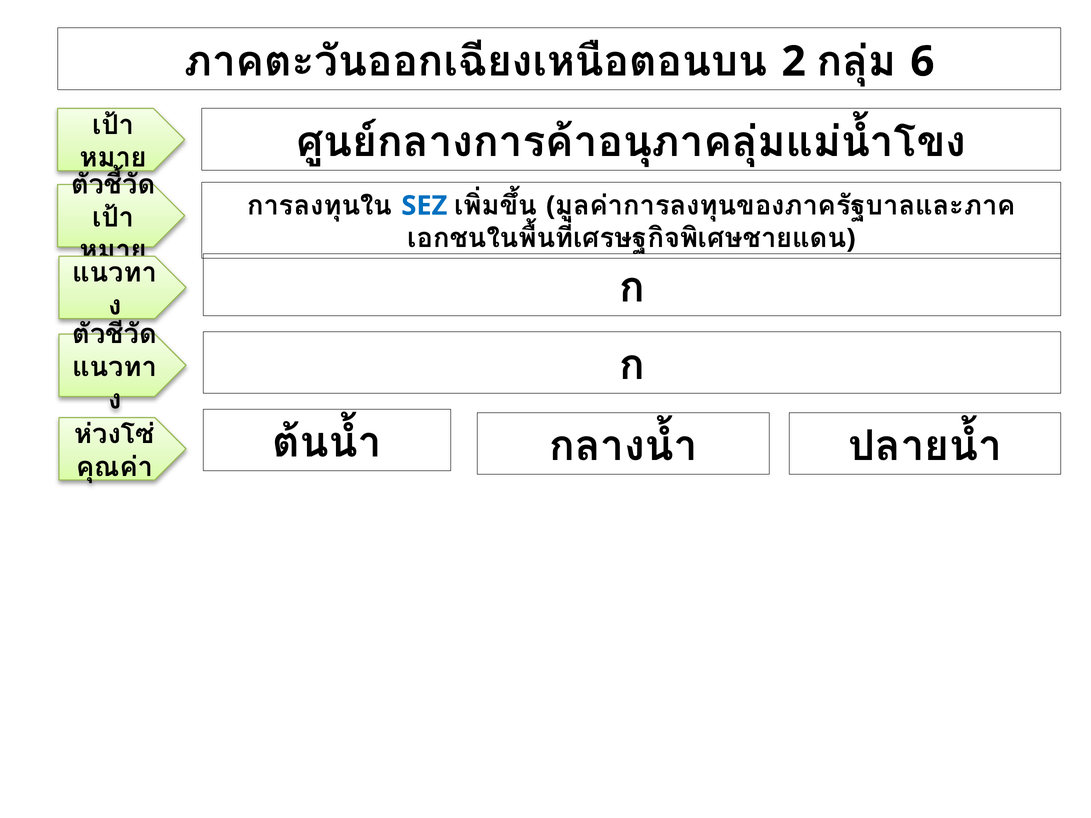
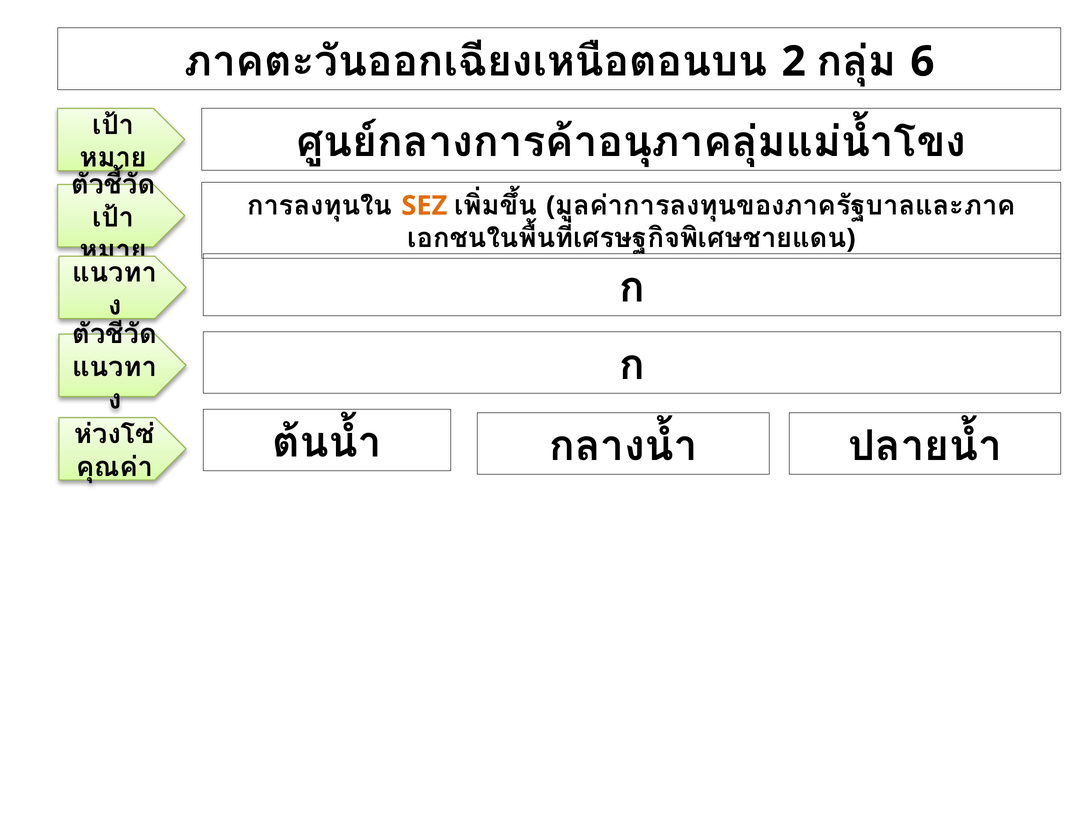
SEZ colour: blue -> orange (424, 206)
